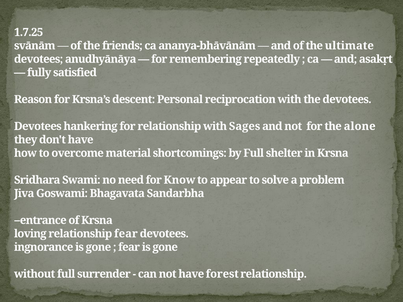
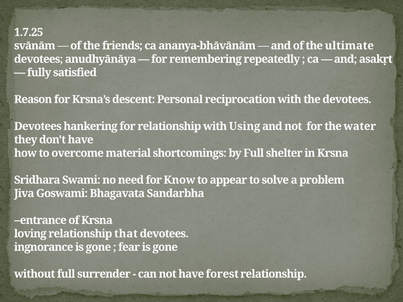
Sages: Sages -> Using (245, 126)
alone: alone -> water (360, 126)
relationship fear: fear -> that (126, 234)
